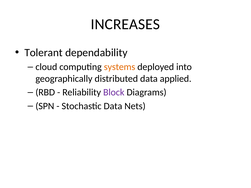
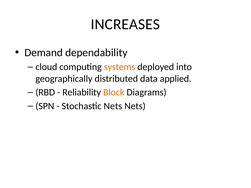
Tolerant: Tolerant -> Demand (44, 53)
Block colour: purple -> orange (114, 92)
Stochastic Data: Data -> Nets (113, 106)
